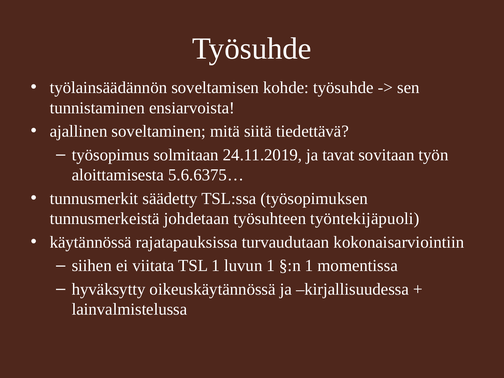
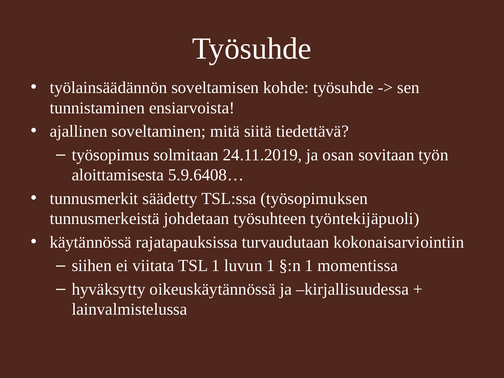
tavat: tavat -> osan (338, 155)
5.6.6375…: 5.6.6375… -> 5.9.6408… (206, 175)
